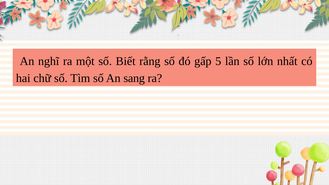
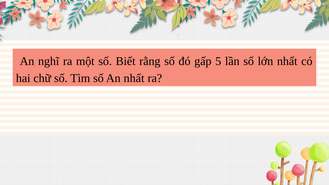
An sang: sang -> nhất (134, 78)
